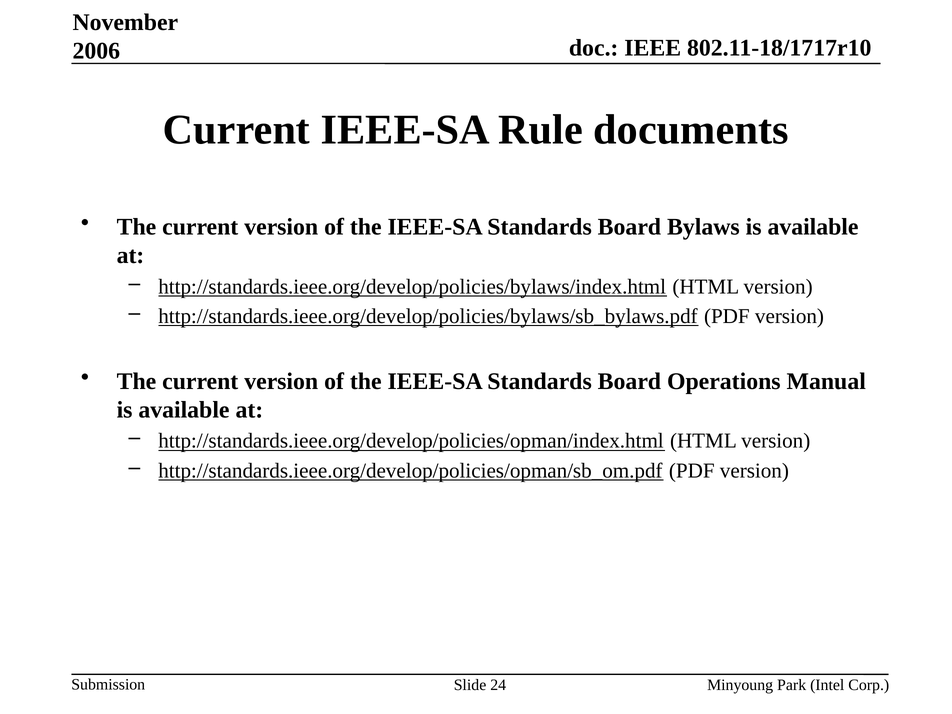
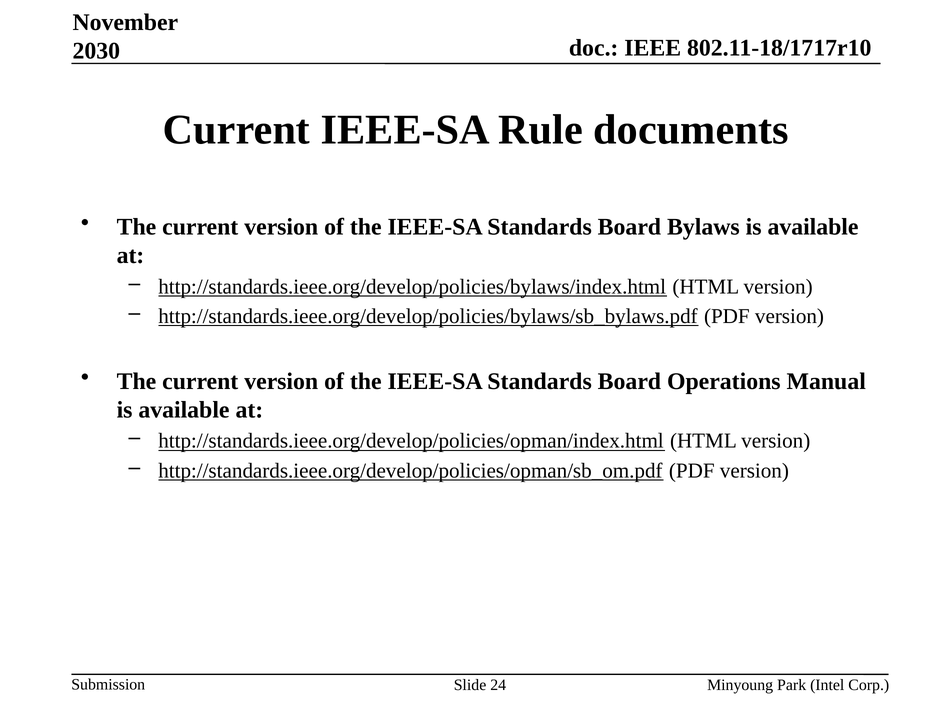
2006: 2006 -> 2030 (96, 51)
